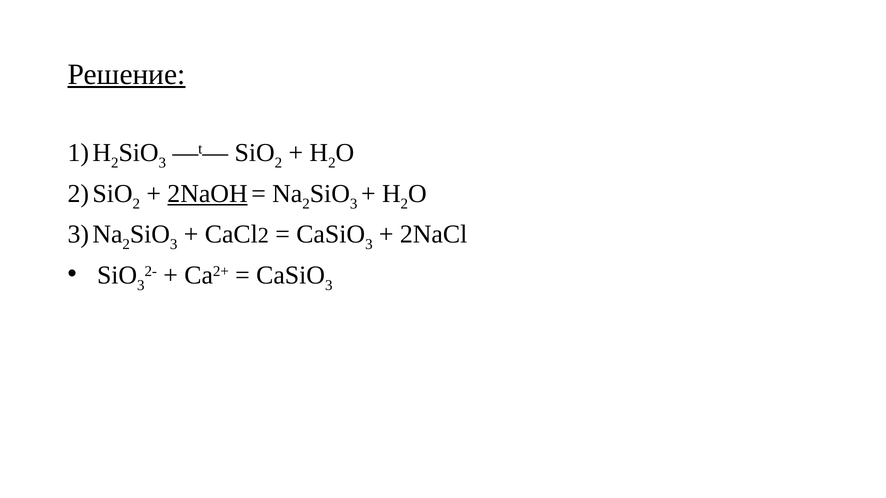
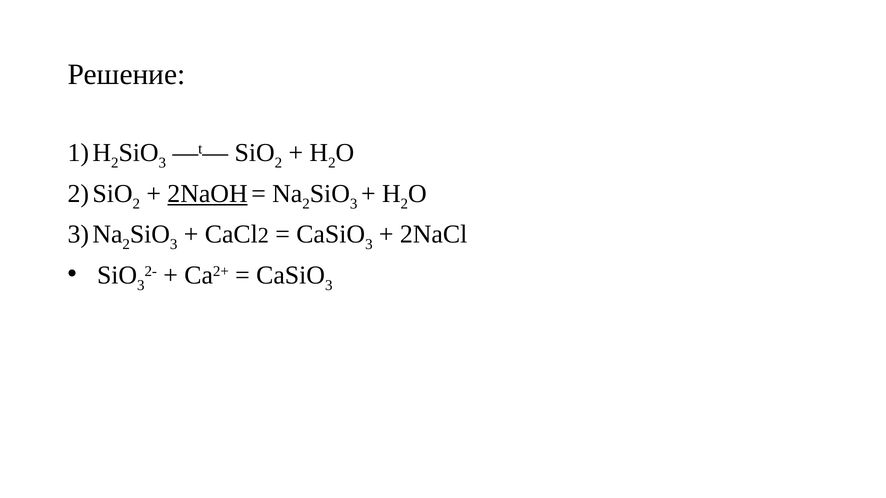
Решение underline: present -> none (126, 74)
